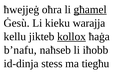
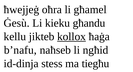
għamel underline: present -> none (90, 10)
warajja: warajja -> għandu (89, 23)
iħobb: iħobb -> ngħid (95, 50)
